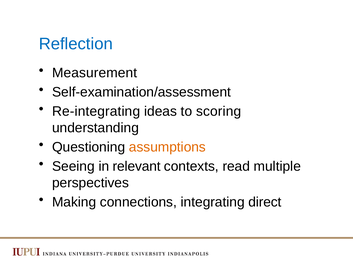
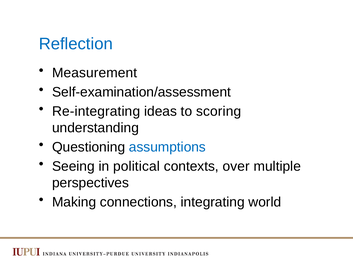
assumptions colour: orange -> blue (167, 147)
relevant: relevant -> political (136, 166)
read: read -> over (236, 166)
direct: direct -> world (265, 202)
